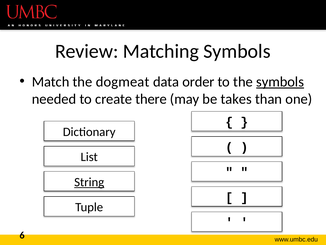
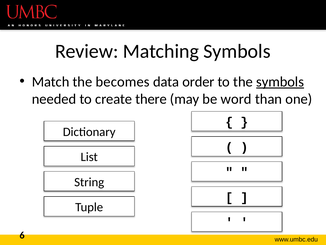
dogmeat: dogmeat -> becomes (123, 82)
takes: takes -> word (236, 99)
String underline: present -> none (89, 182)
